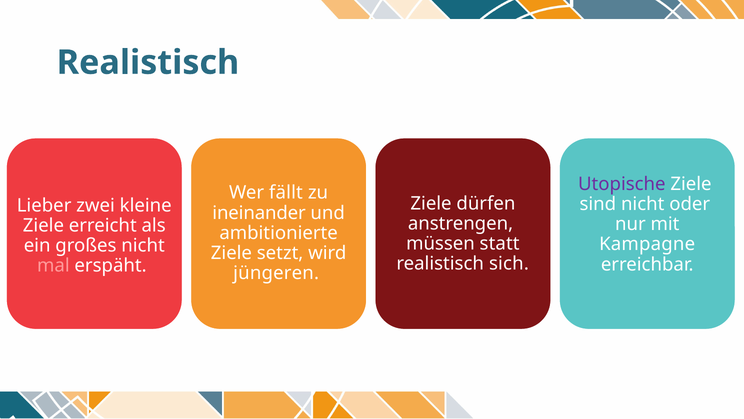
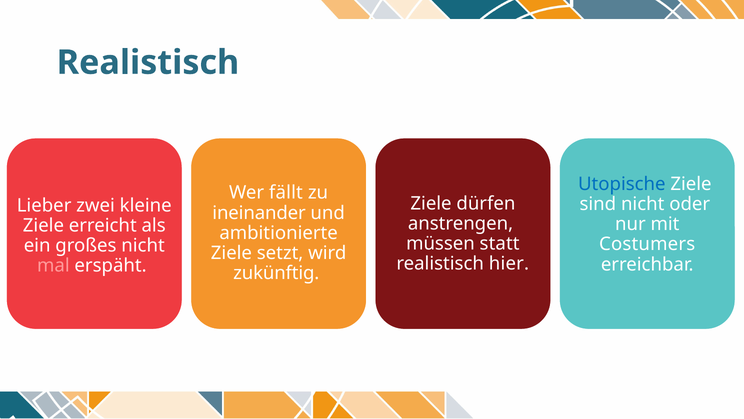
Utopische colour: purple -> blue (622, 184)
Kampagne: Kampagne -> Costumers (647, 244)
sich: sich -> hier (509, 263)
jüngeren: jüngeren -> zukünftig (276, 273)
